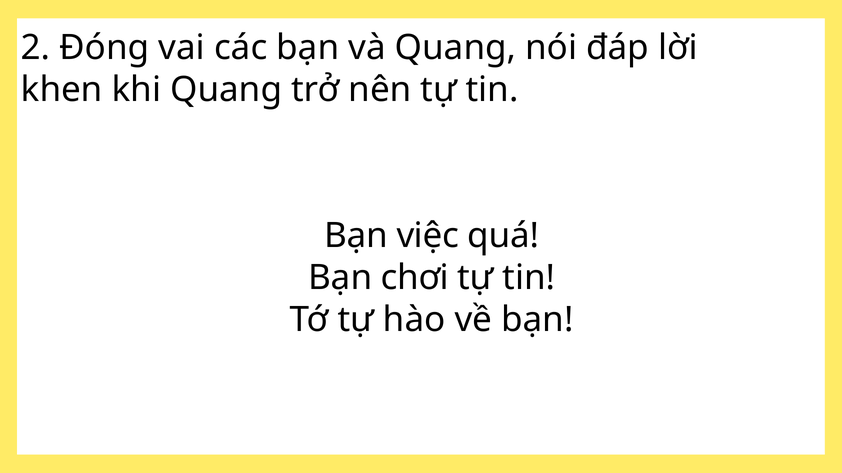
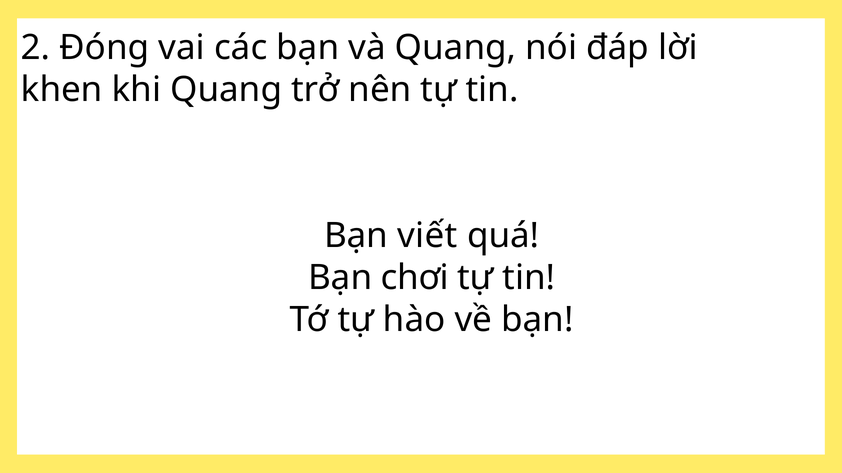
việc: việc -> viết (427, 236)
